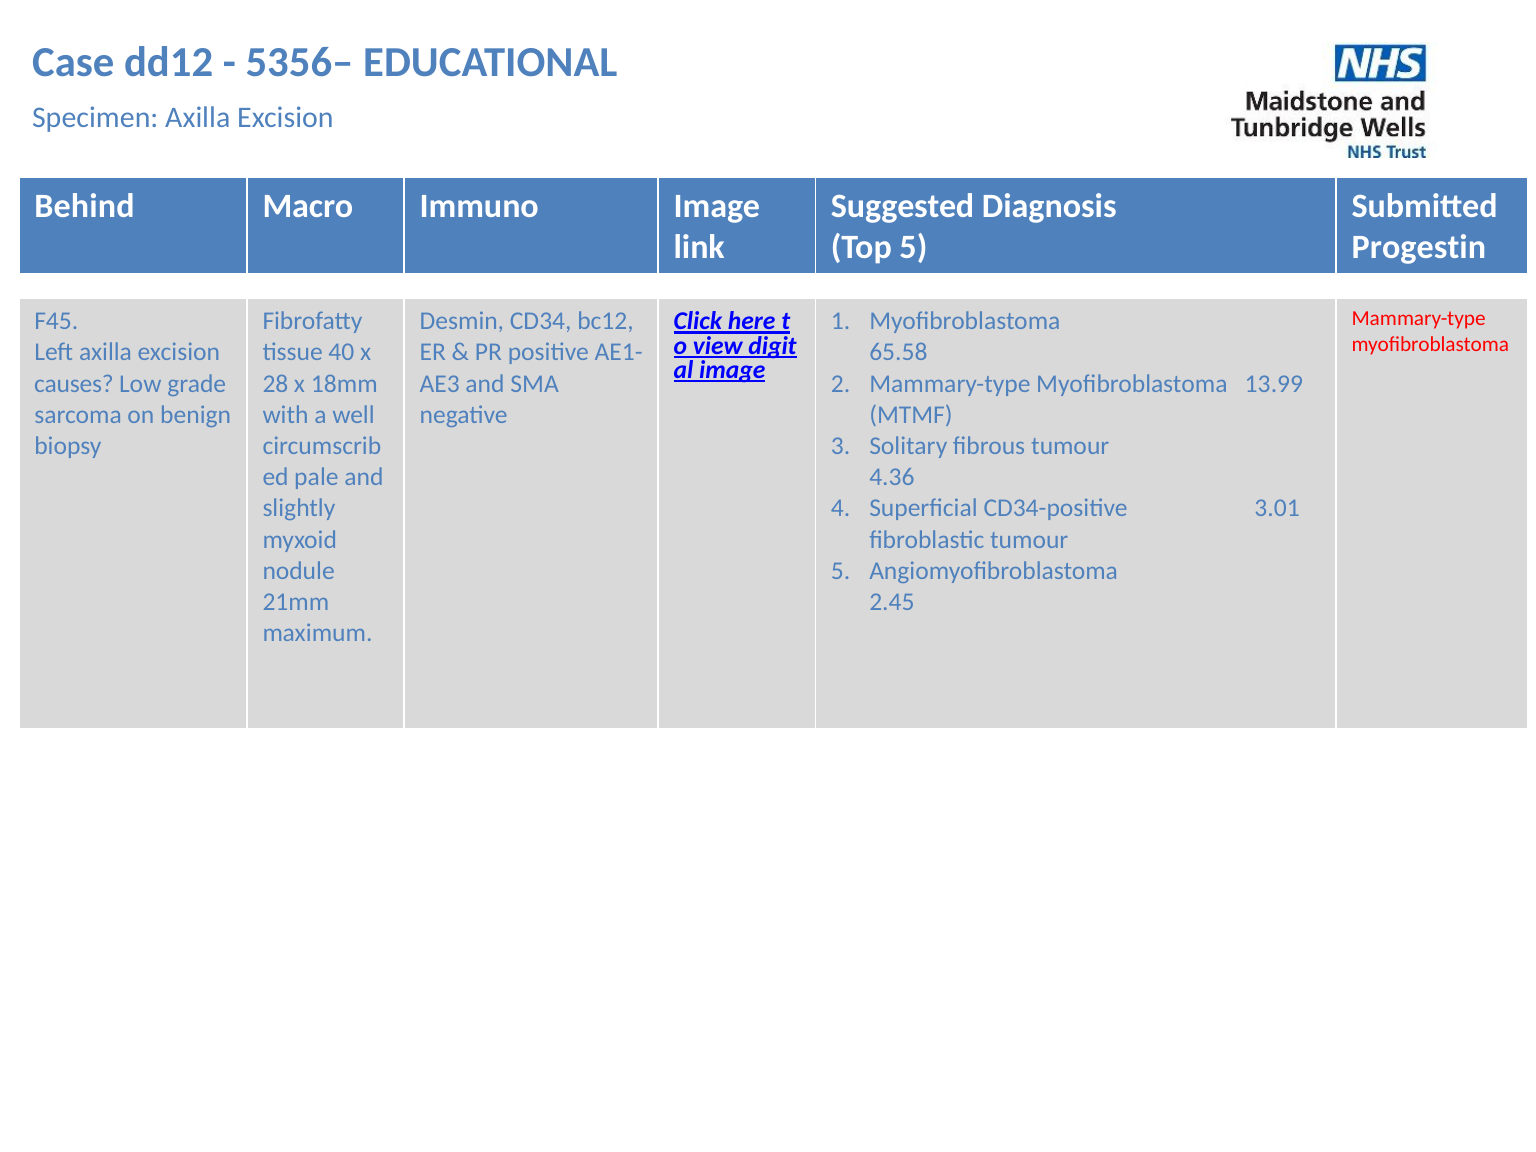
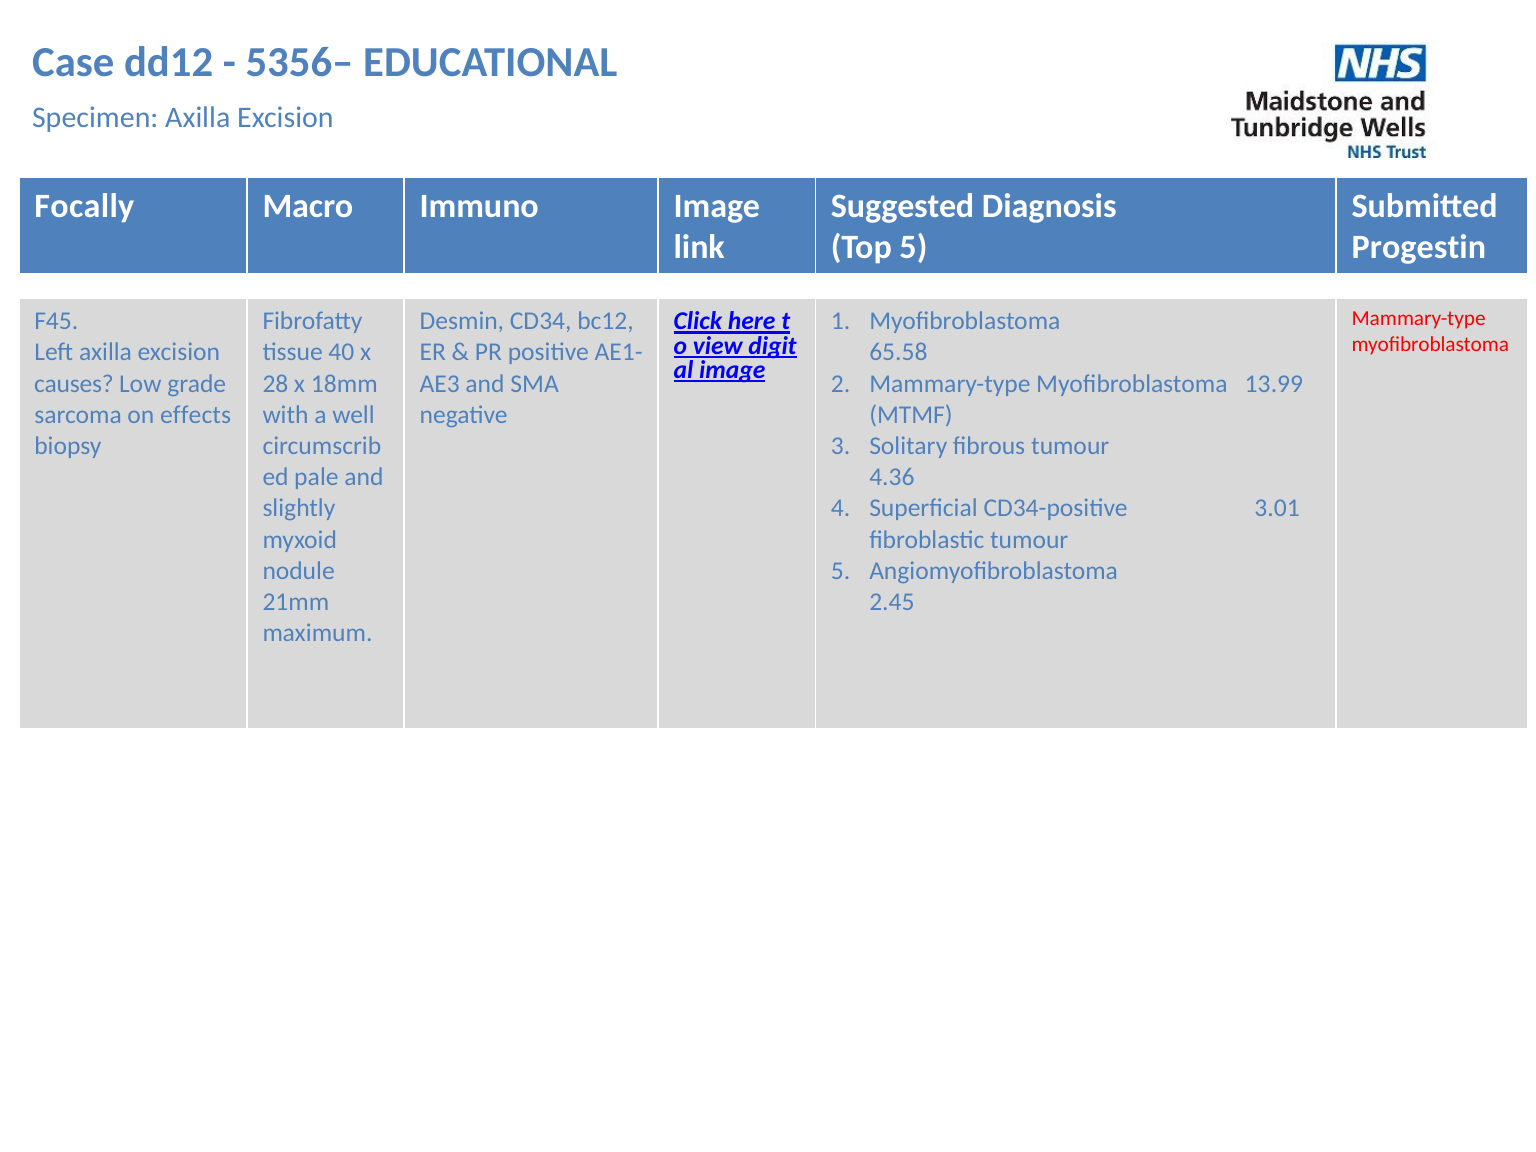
Behind: Behind -> Focally (84, 206)
benign: benign -> effects (196, 415)
